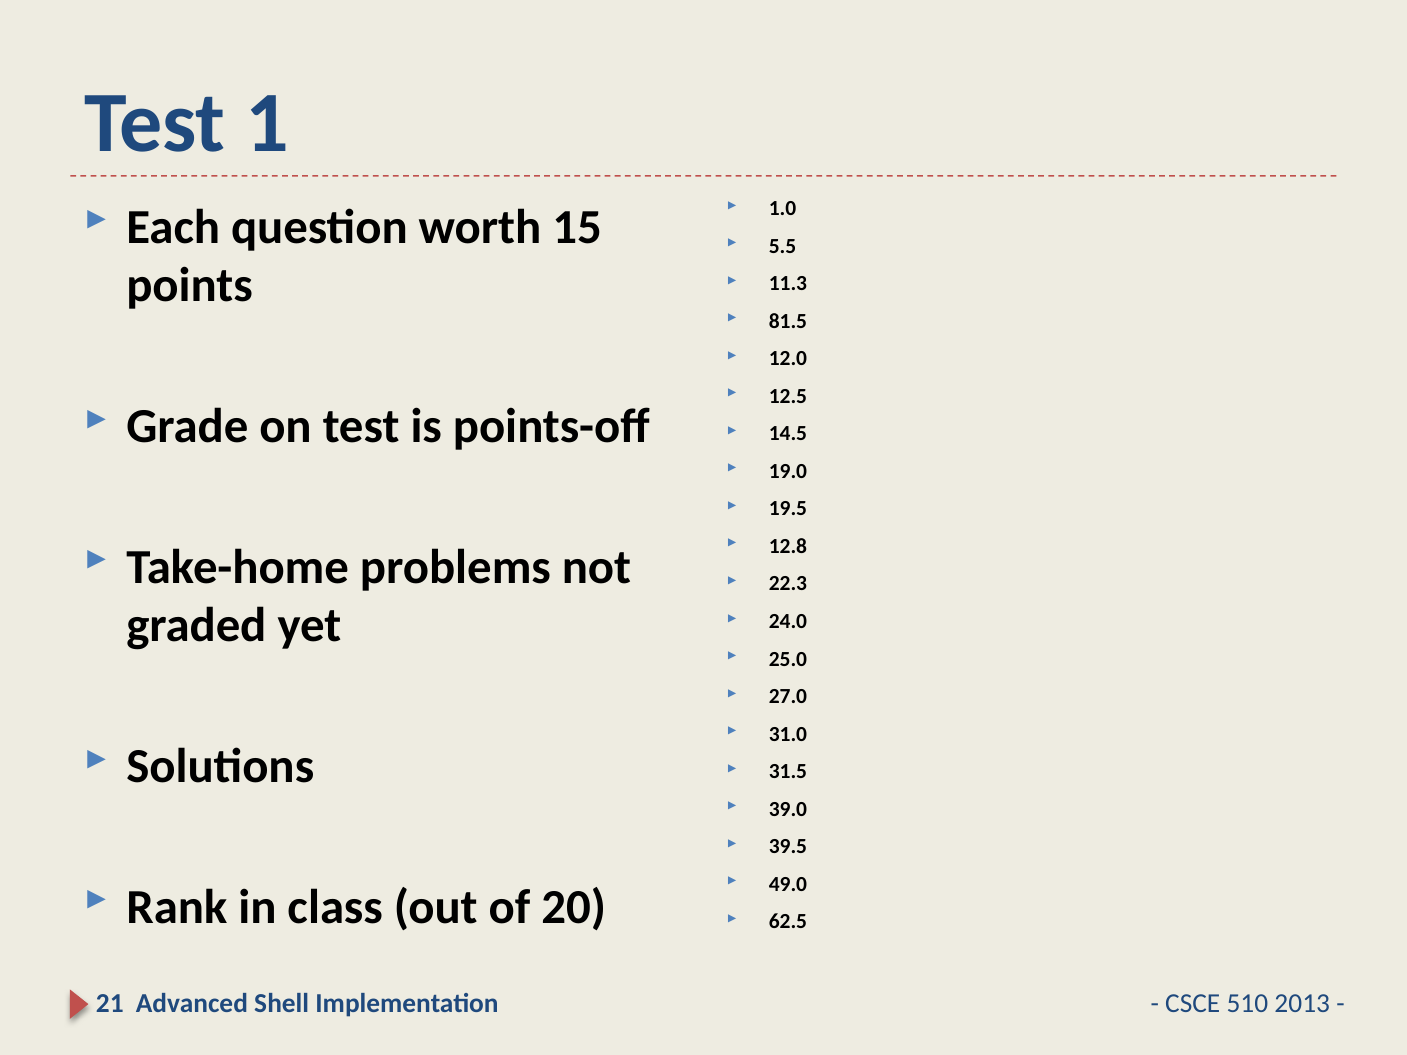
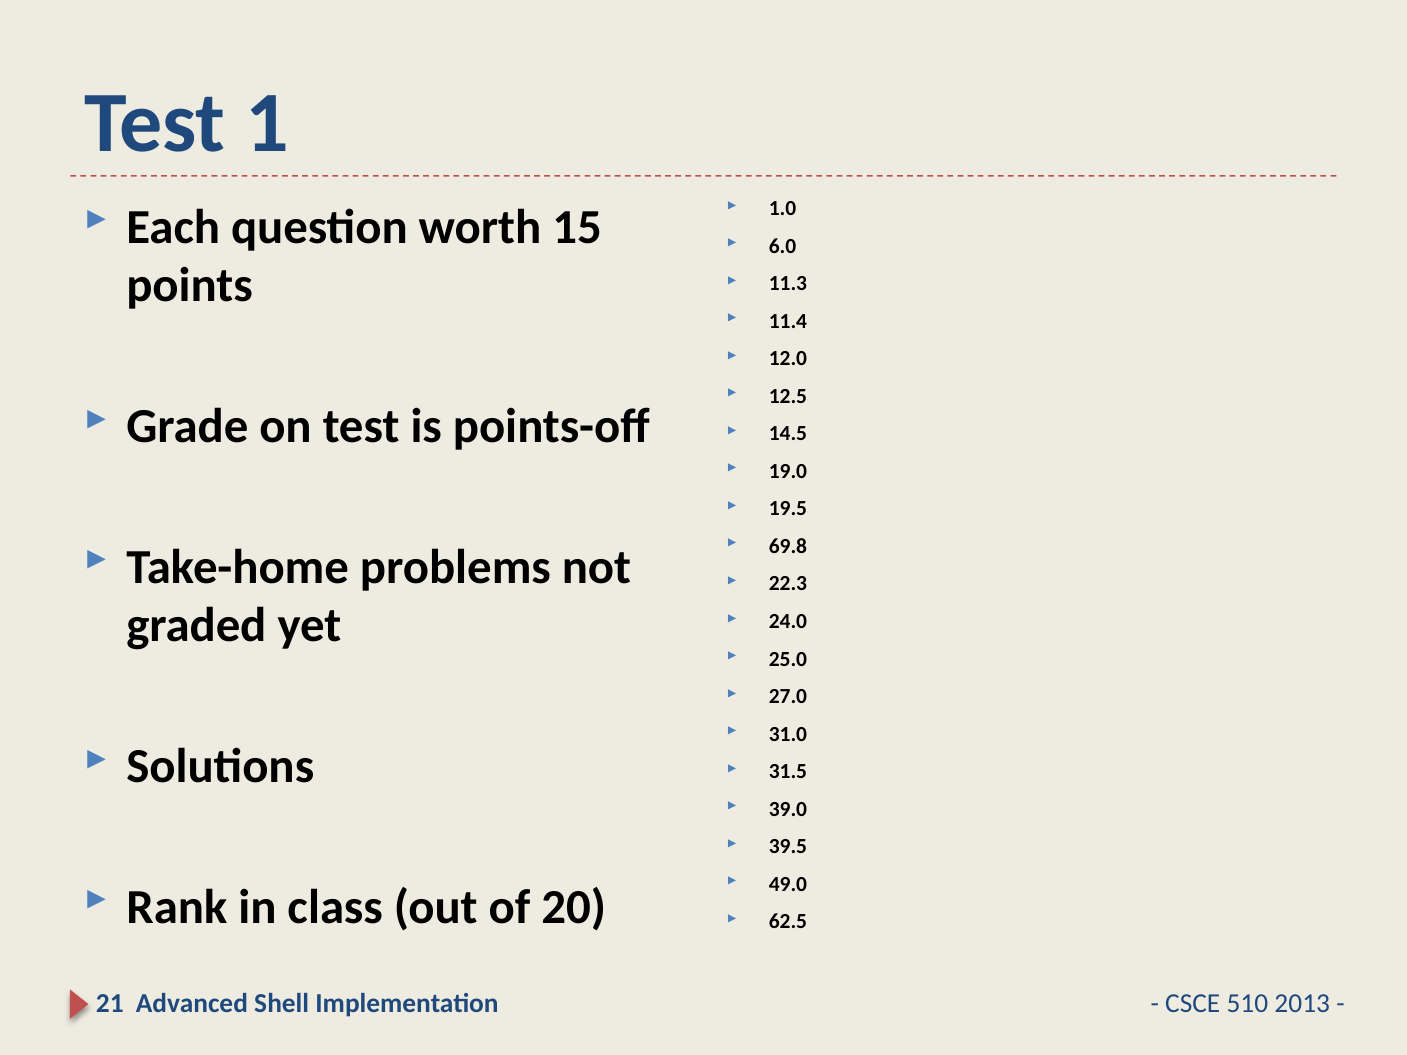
5.5: 5.5 -> 6.0 (783, 246)
81.5: 81.5 -> 11.4 (788, 321)
12.8: 12.8 -> 69.8 (788, 546)
